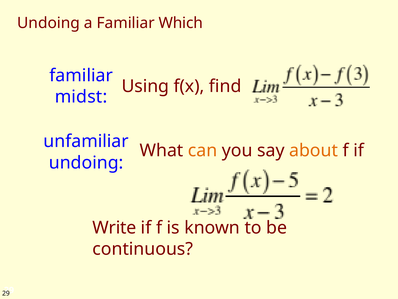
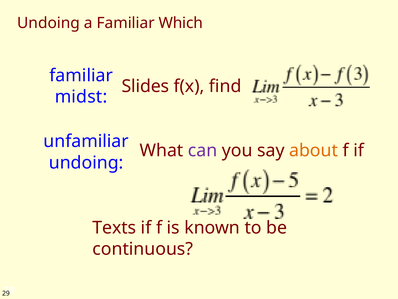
Using: Using -> Slides (145, 86)
can colour: orange -> purple (203, 150)
Write: Write -> Texts (114, 227)
